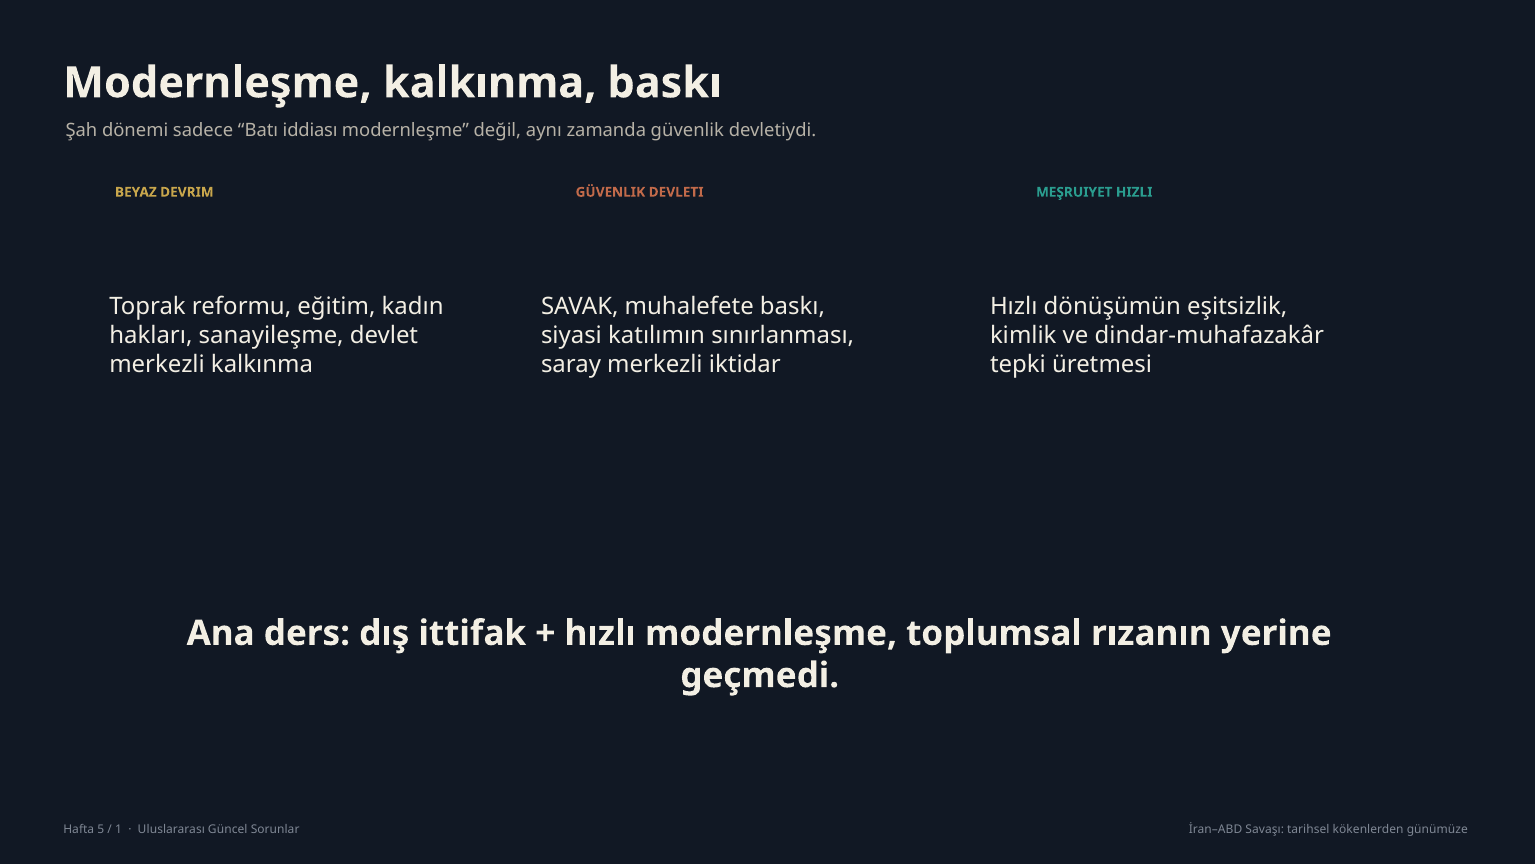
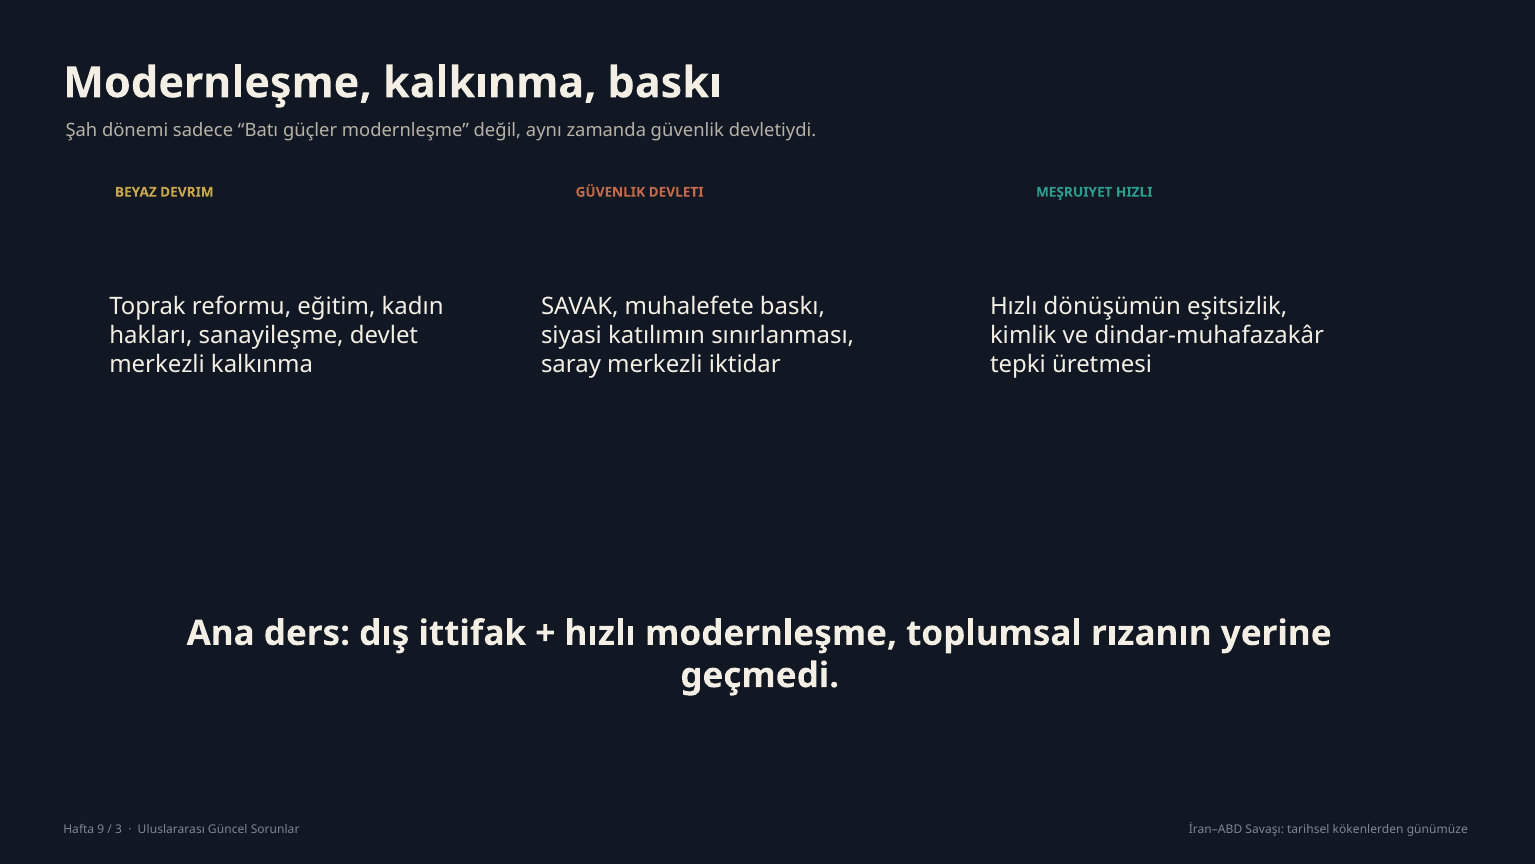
iddiası: iddiası -> güçler (310, 130)
5: 5 -> 9 (101, 829)
1: 1 -> 3 (119, 829)
